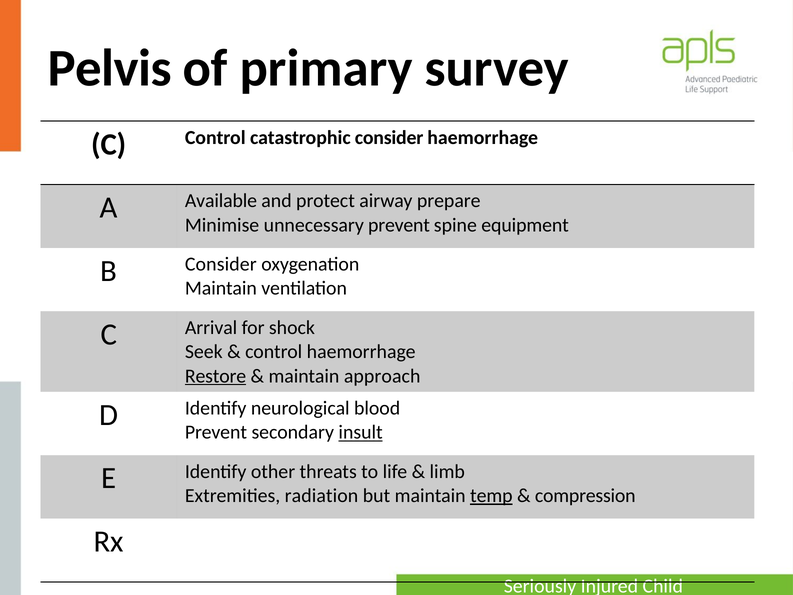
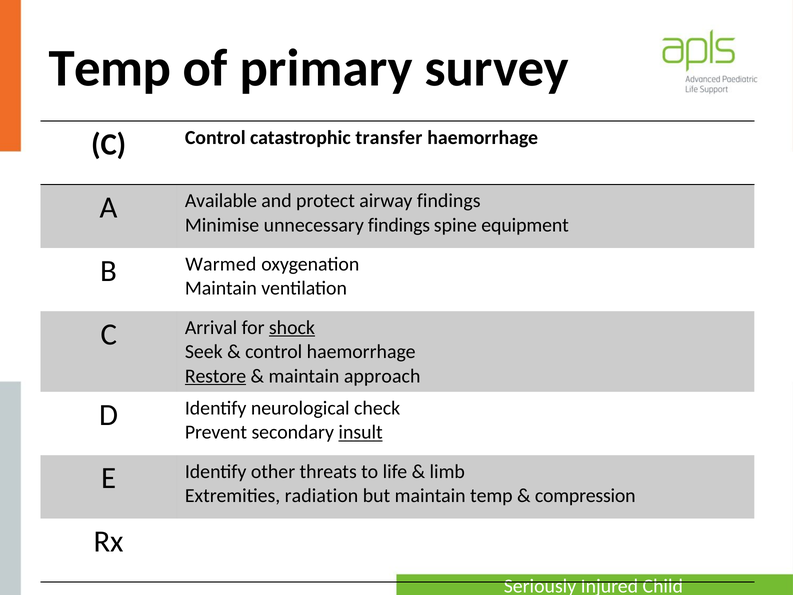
Pelvis: Pelvis -> Temp (110, 68)
catastrophic consider: consider -> transfer (389, 137)
airway prepare: prepare -> findings (449, 201)
unnecessary prevent: prevent -> findings (399, 225)
B Consider: Consider -> Warmed (221, 264)
shock underline: none -> present (292, 327)
blood: blood -> check (377, 408)
temp underline: present -> none (491, 495)
